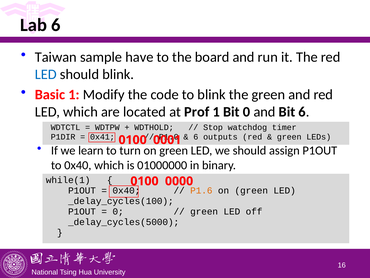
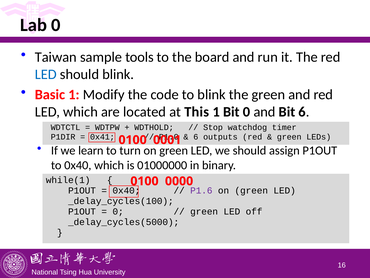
Lab 6: 6 -> 0 (56, 25)
have: have -> tools (139, 57)
Prof: Prof -> This (197, 112)
P1.6 colour: orange -> purple (201, 190)
